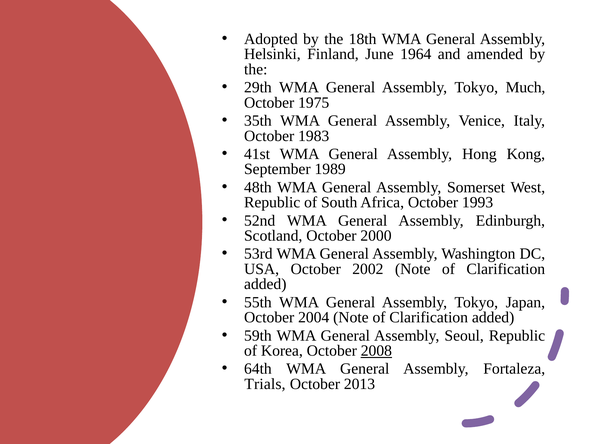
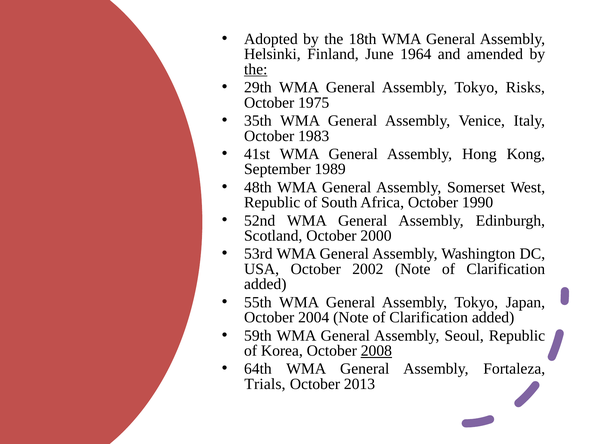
the underline: none -> present (256, 69)
Much: Much -> Risks (525, 87)
1993: 1993 -> 1990 (478, 202)
